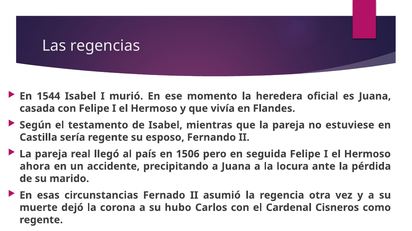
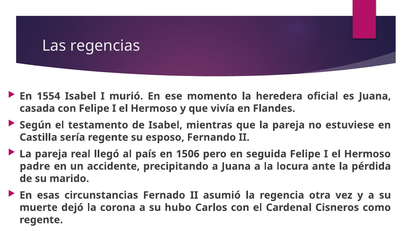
1544: 1544 -> 1554 (48, 96)
ahora: ahora -> padre (35, 167)
